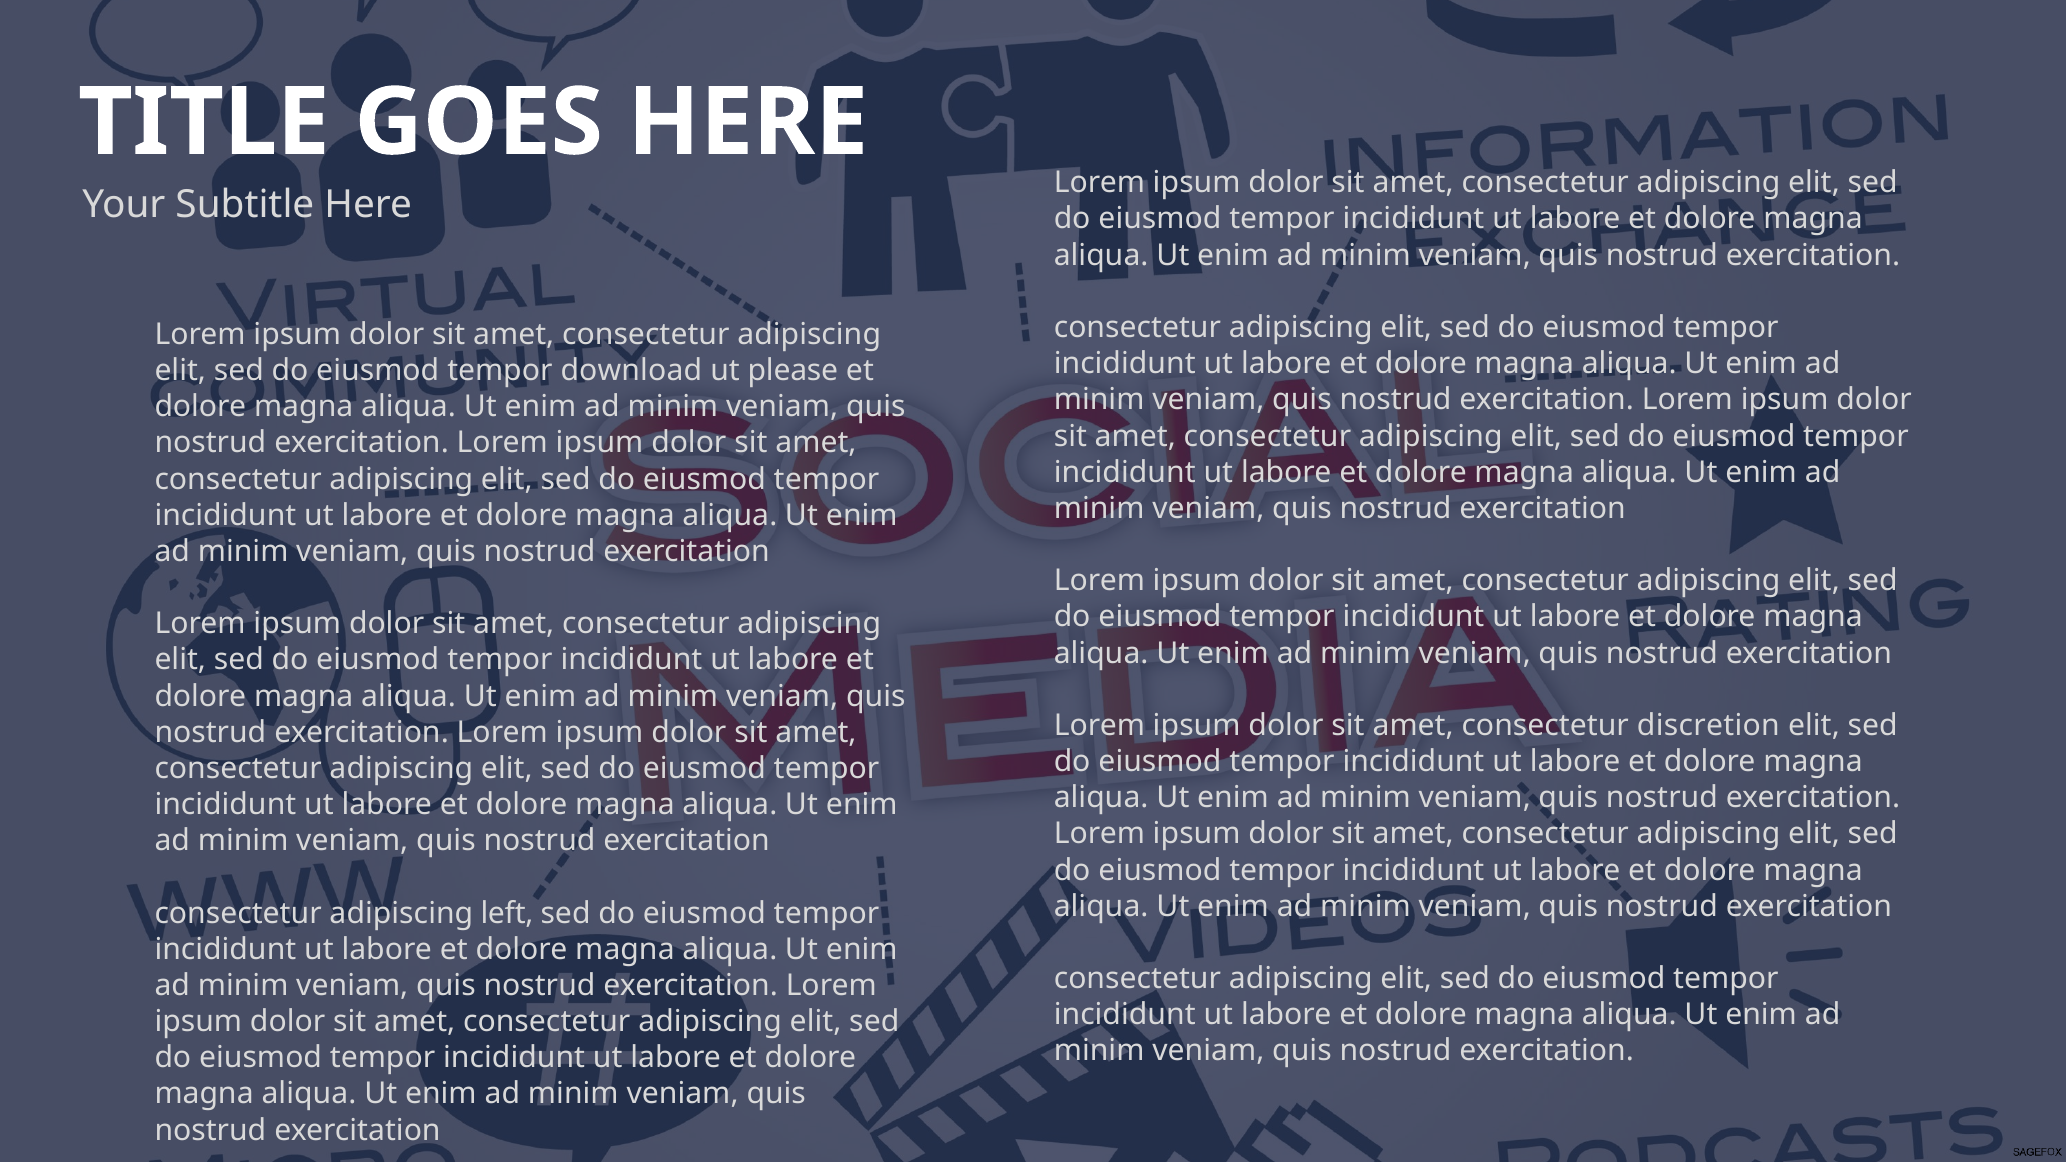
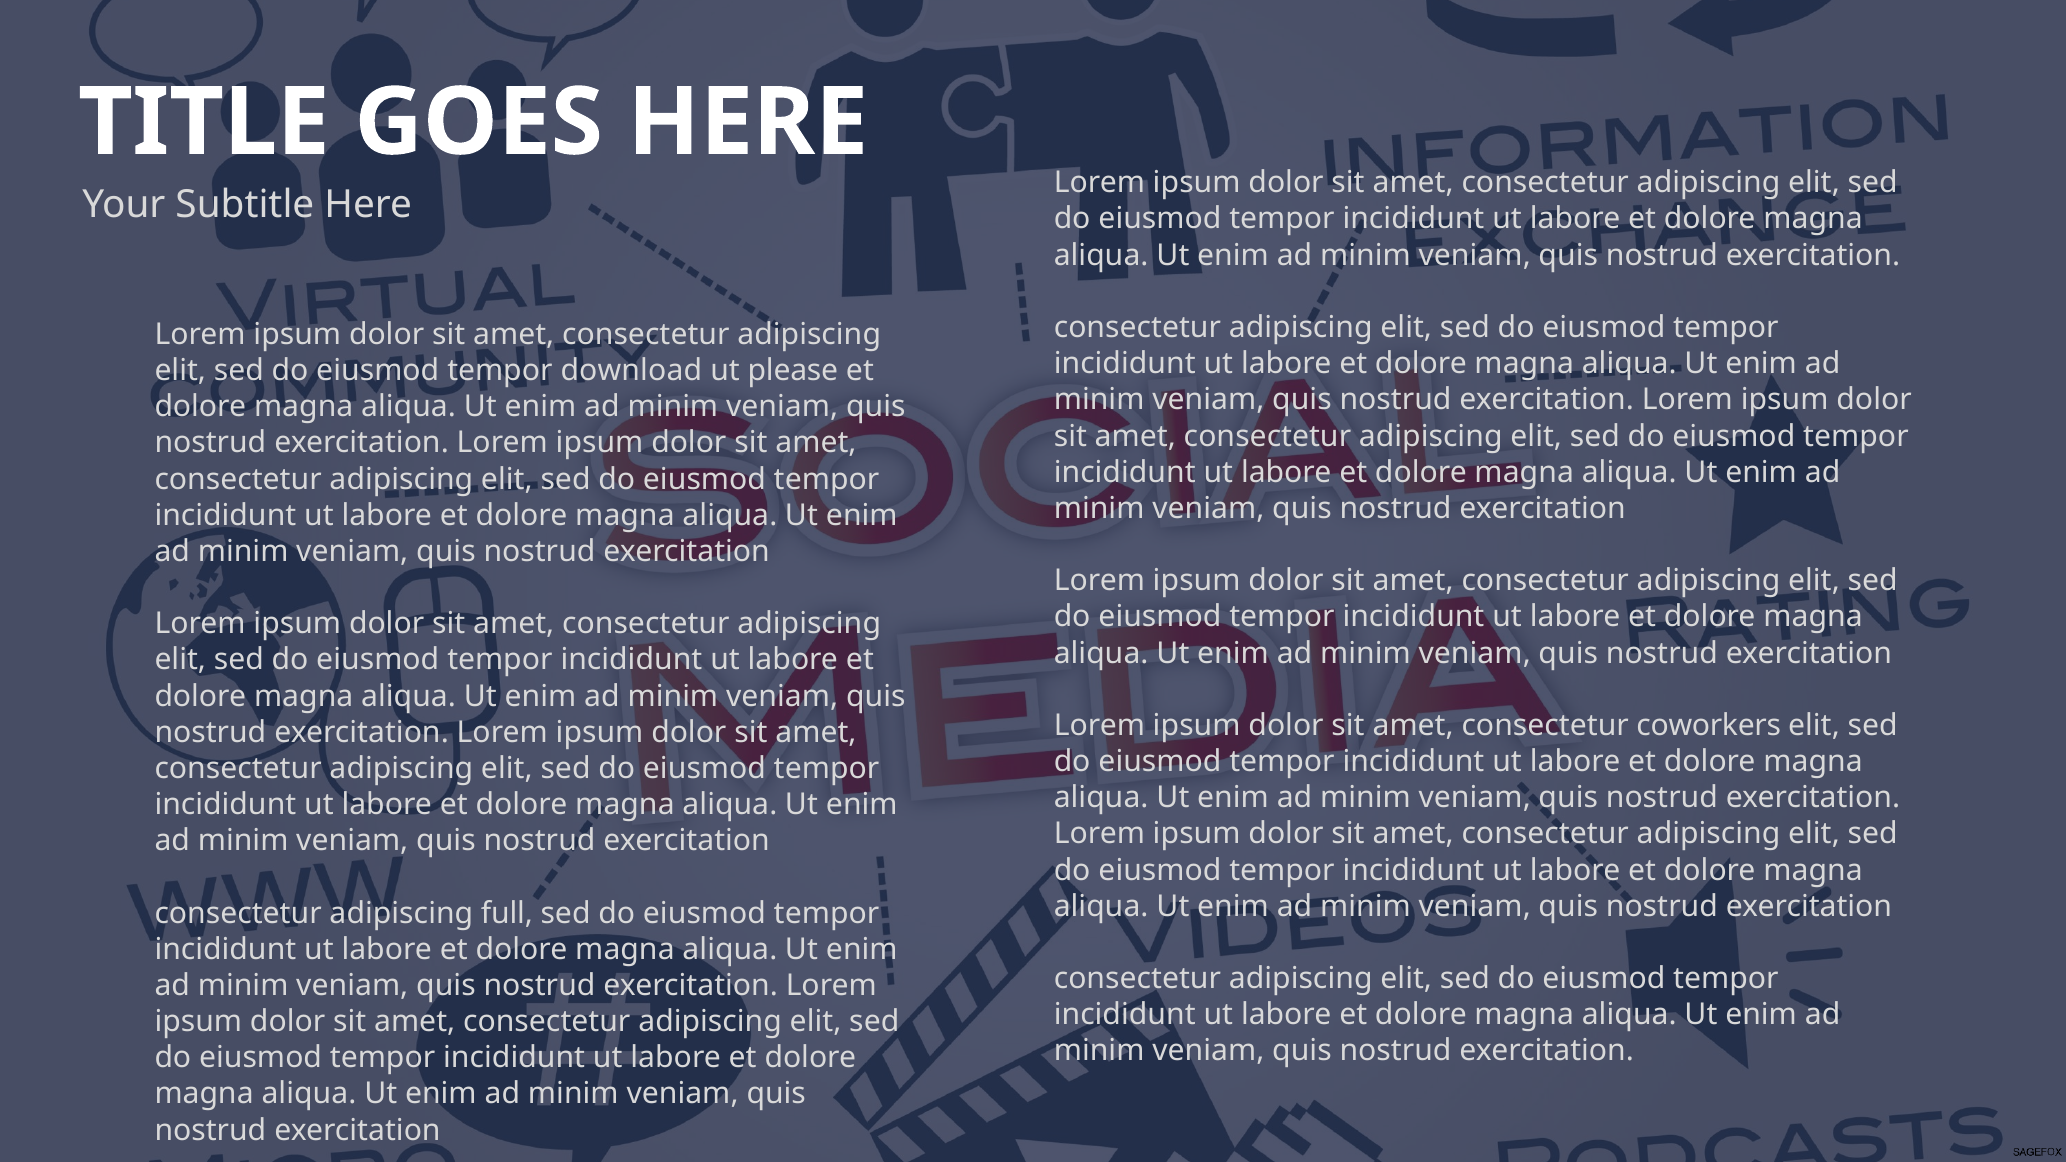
discretion: discretion -> coworkers (1709, 726)
left: left -> full (507, 913)
